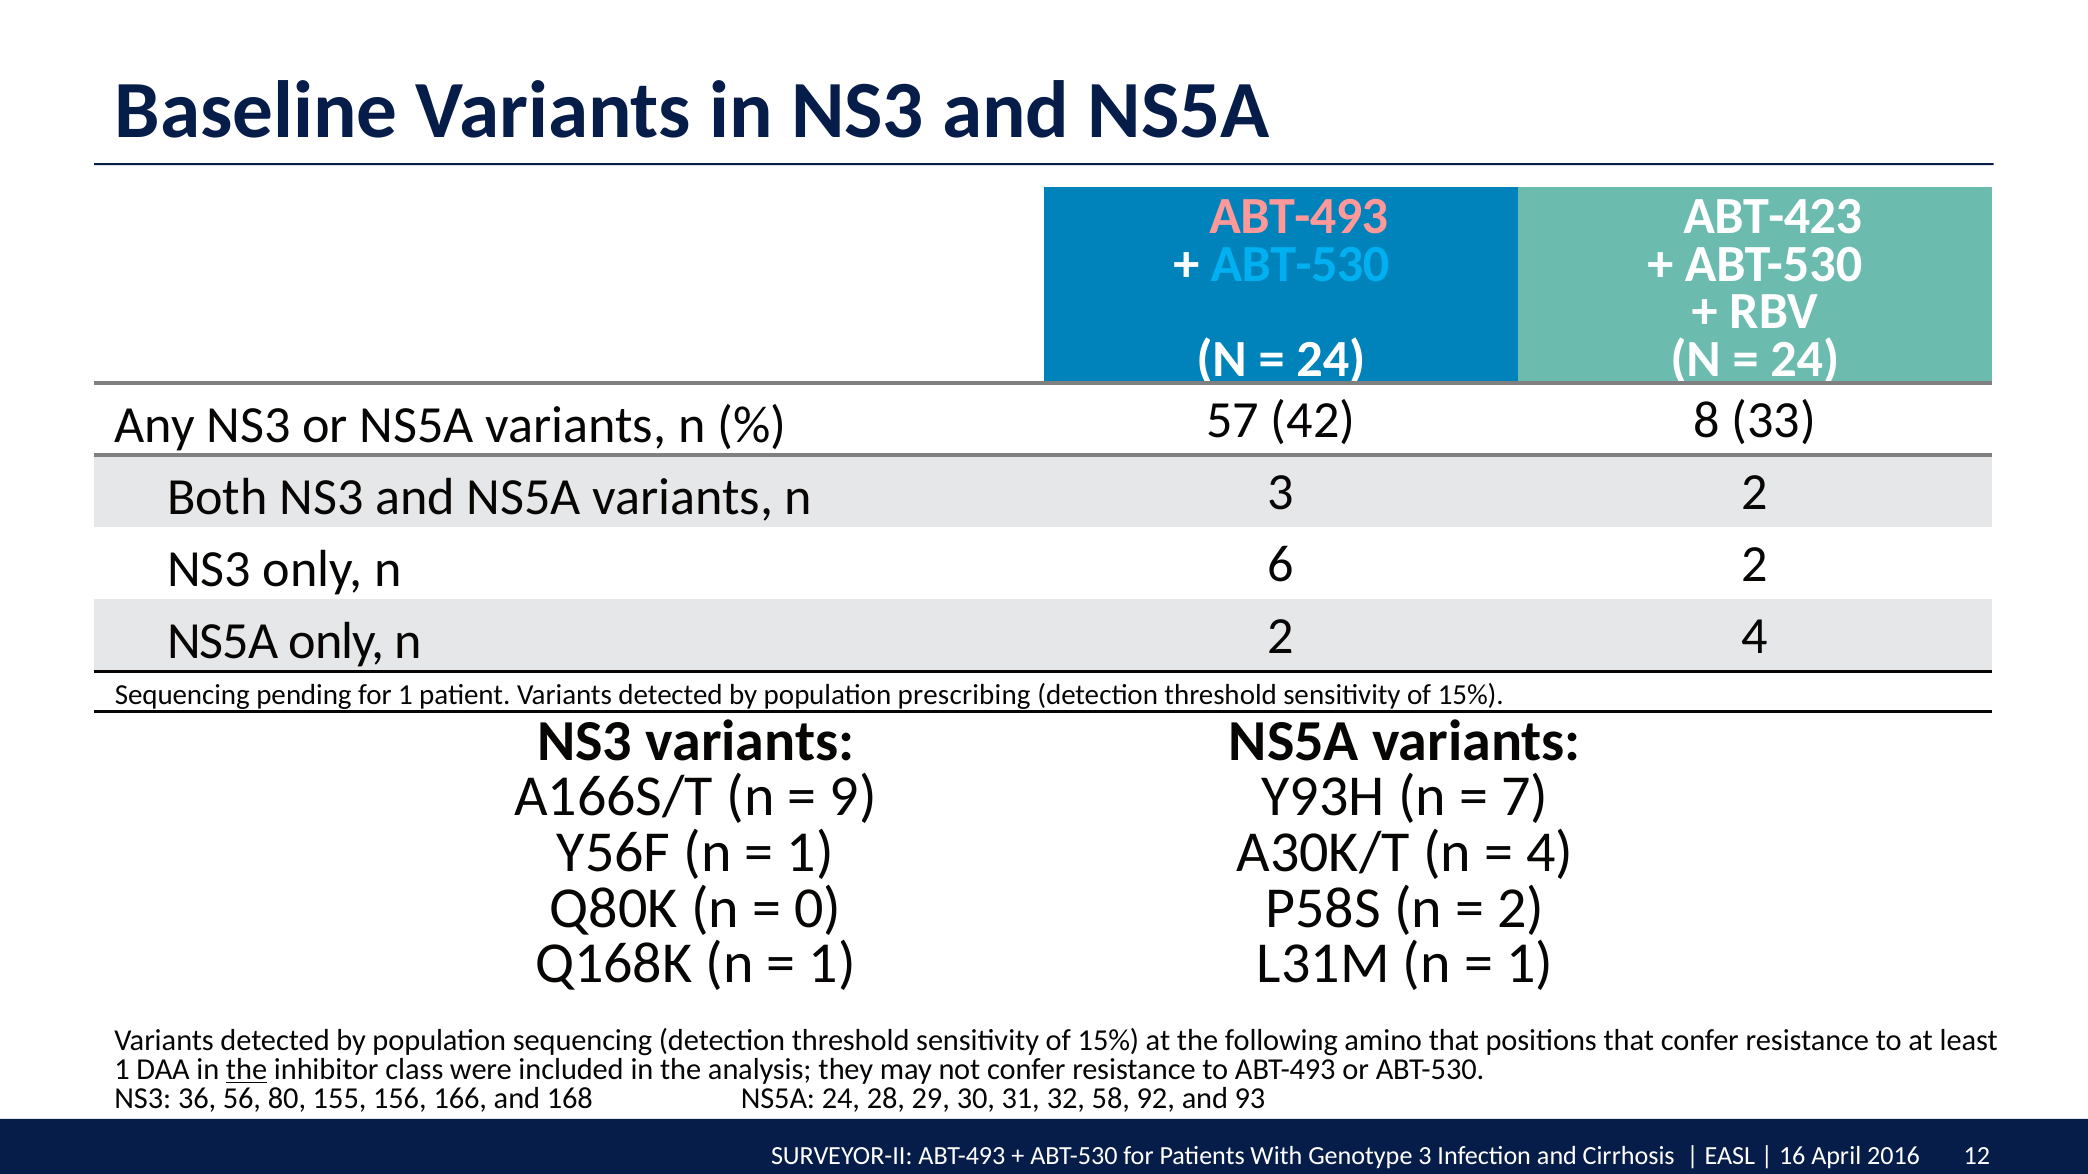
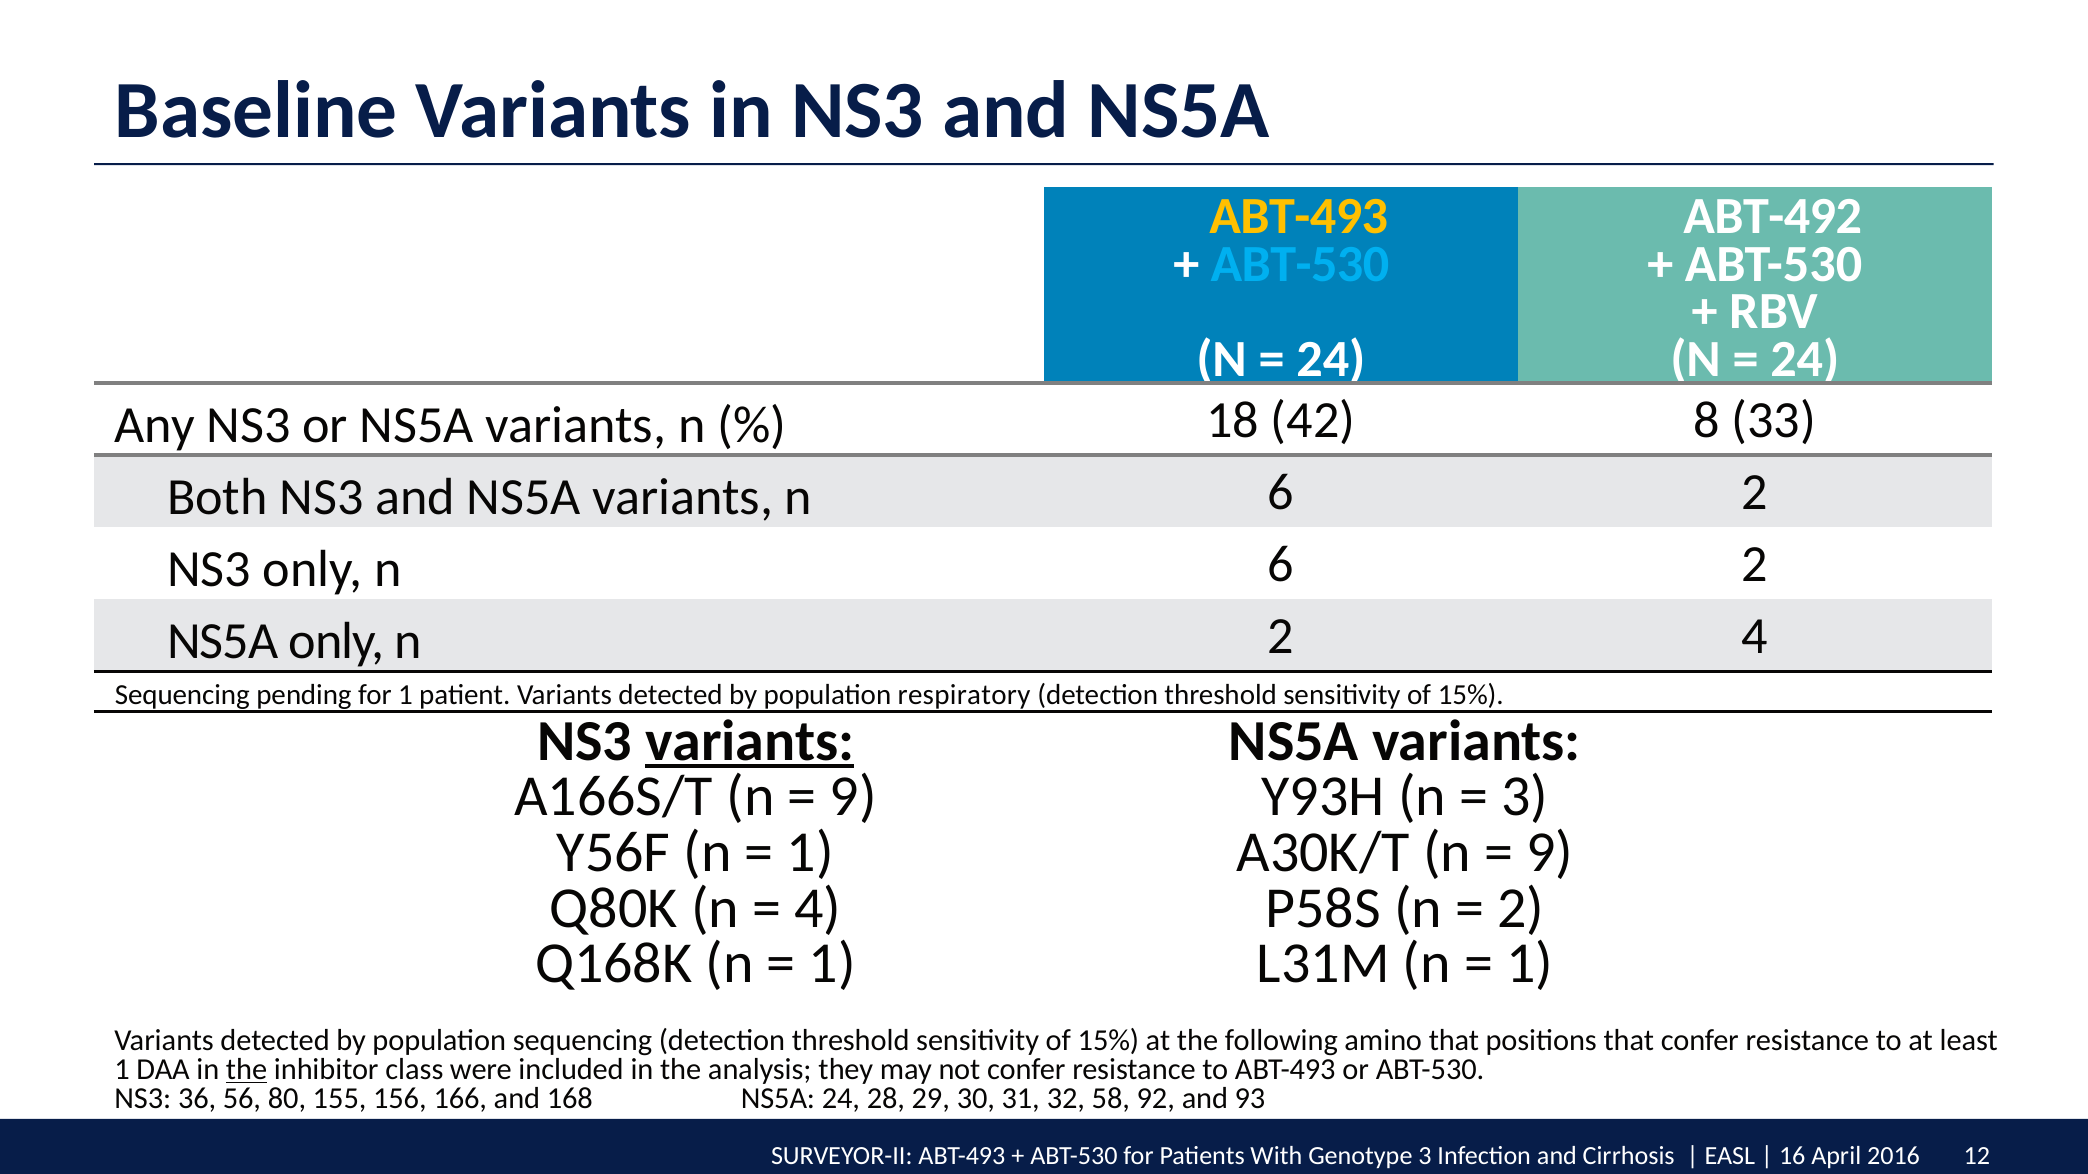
ABT-493 colour: pink -> yellow (1299, 216)
ABT-423: ABT-423 -> ABT-492 (1773, 216)
57: 57 -> 18 (1233, 420)
variants n 3: 3 -> 6 (1281, 492)
prescribing: prescribing -> respiratory (964, 695)
variants underline: none -> present (750, 741)
7: 7 -> 3 (1525, 797)
4: 4 -> 9 (1550, 853)
0: 0 -> 4 (818, 908)
